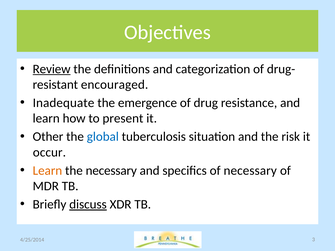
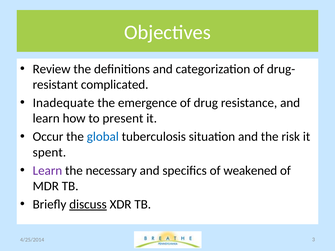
Review underline: present -> none (52, 69)
encouraged: encouraged -> complicated (115, 85)
Other: Other -> Occur (48, 137)
occur: occur -> spent (49, 152)
Learn colour: orange -> purple (47, 171)
of necessary: necessary -> weakened (250, 171)
